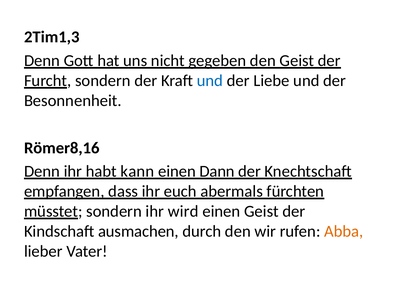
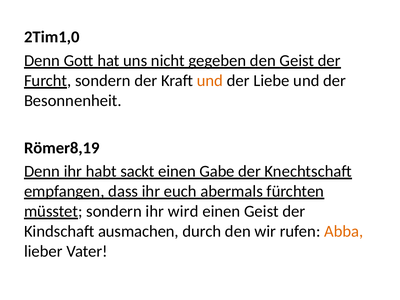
2Tim1,3: 2Tim1,3 -> 2Tim1,0 (52, 37)
und colour: blue -> orange (210, 81)
Römer8,16: Römer8,16 -> Römer8,19 (62, 148)
kann: kann -> sackt (138, 171)
Dann: Dann -> Gabe (217, 171)
